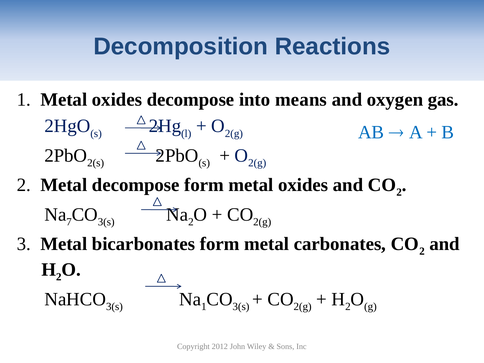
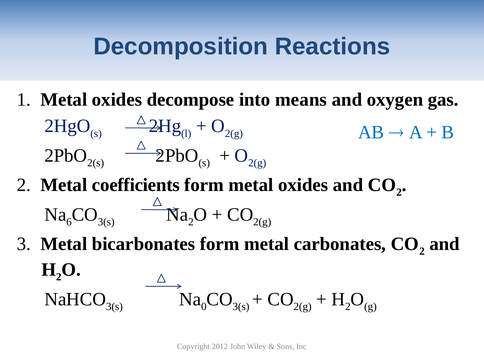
Metal decompose: decompose -> coefficients (136, 185)
7: 7 -> 6 (69, 222)
1: 1 -> 0 (204, 307)
